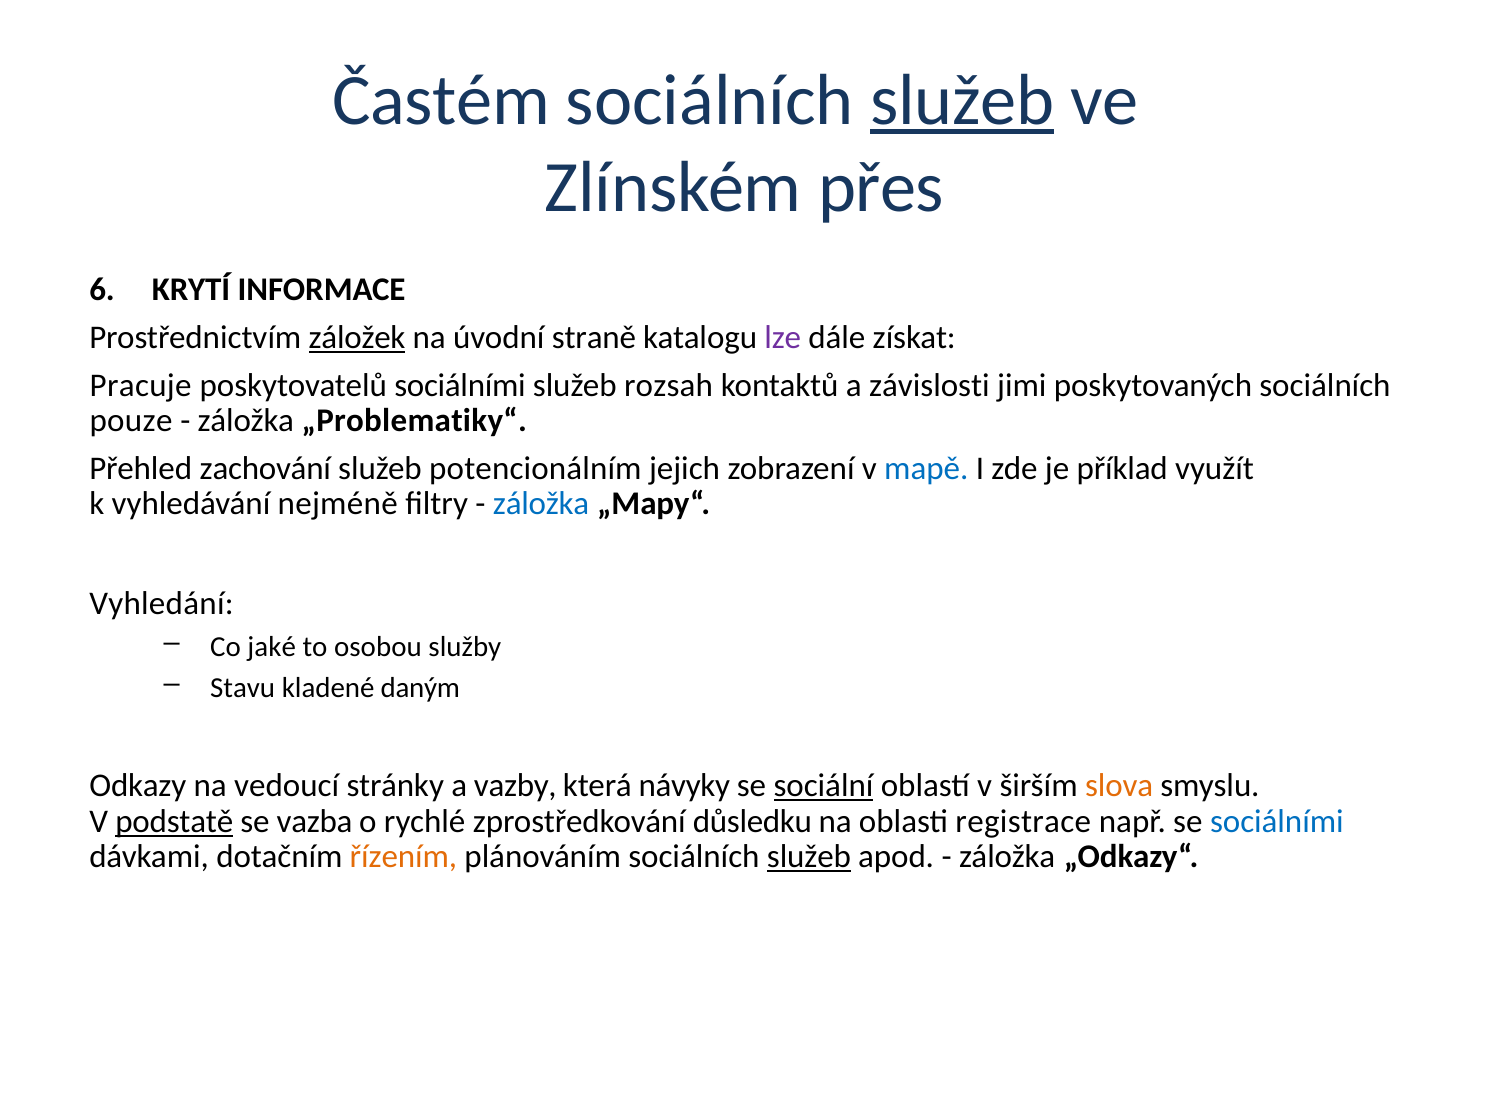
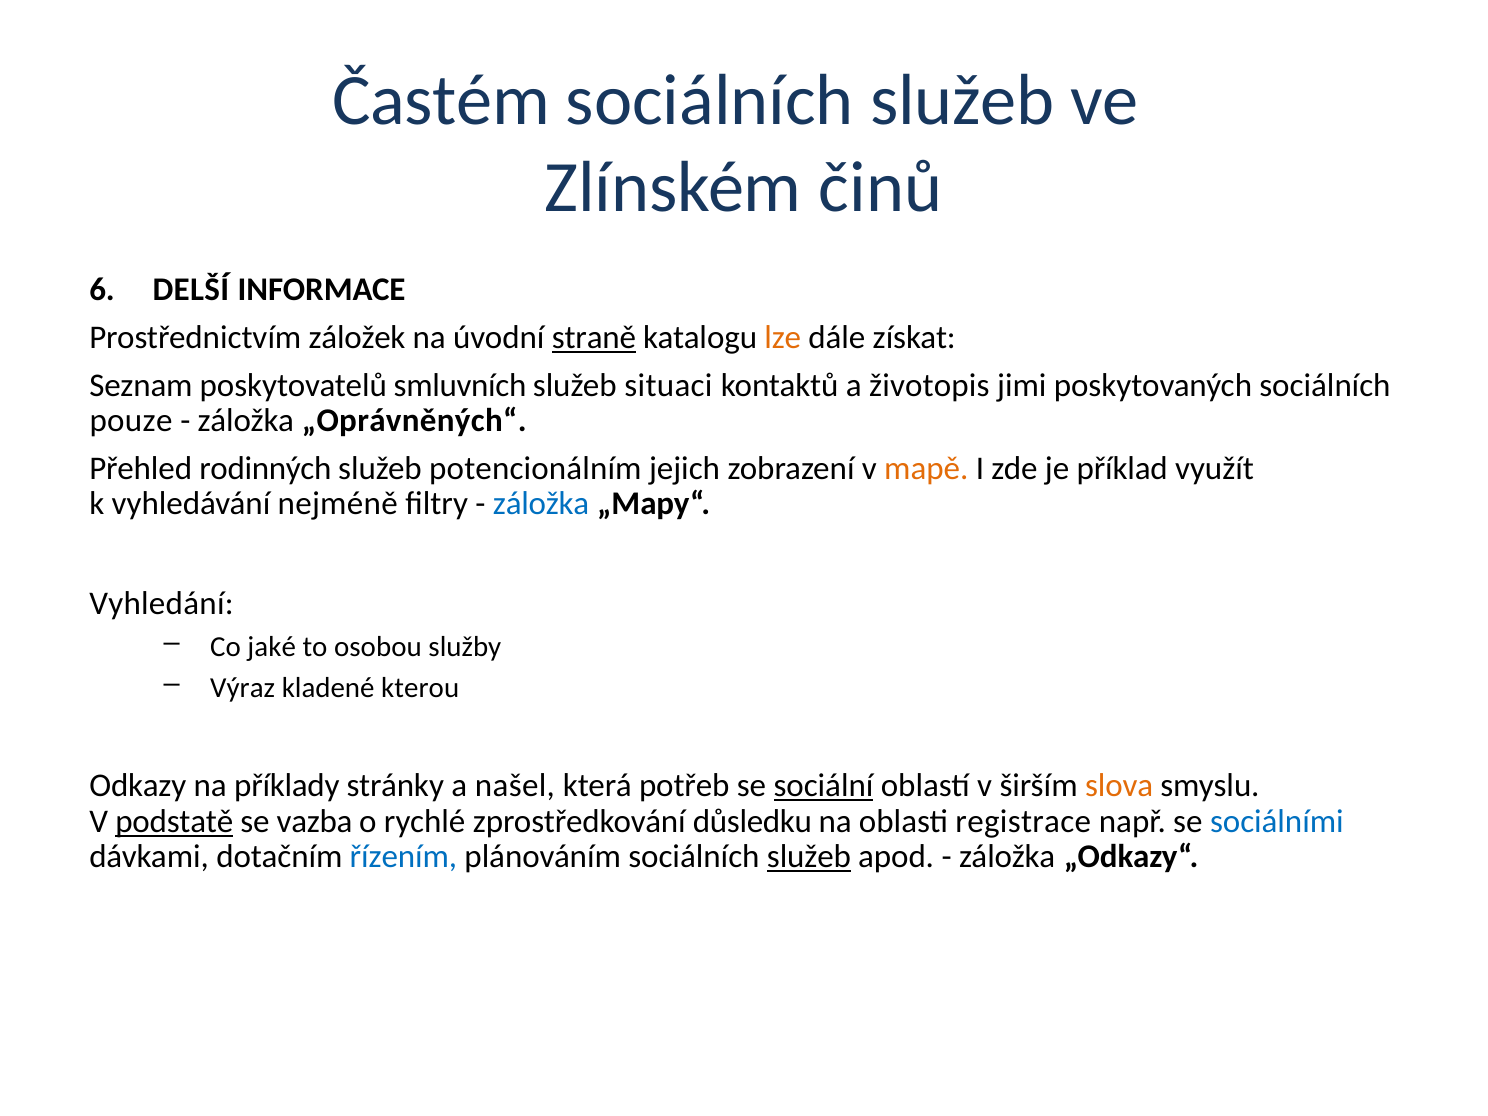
služeb underline: present -> none (962, 101)
přes: přes -> činů (881, 187)
KRYTÍ: KRYTÍ -> DELŠÍ (191, 290)
záložek underline: present -> none (357, 338)
straně underline: none -> present (594, 338)
lze colour: purple -> orange (783, 338)
Pracuje: Pracuje -> Seznam (141, 385)
poskytovatelů sociálními: sociálními -> smluvních (460, 385)
rozsah: rozsah -> situaci (668, 385)
závislosti: závislosti -> životopis (929, 385)
„Problematiky“: „Problematiky“ -> „Oprávněných“ (414, 421)
zachování: zachování -> rodinných (265, 468)
mapě colour: blue -> orange (926, 468)
Stavu: Stavu -> Výraz (243, 688)
daným: daným -> kterou (420, 688)
vedoucí: vedoucí -> příklady (287, 786)
vazby: vazby -> našel (515, 786)
návyky: návyky -> potřeb (684, 786)
řízením colour: orange -> blue (403, 857)
